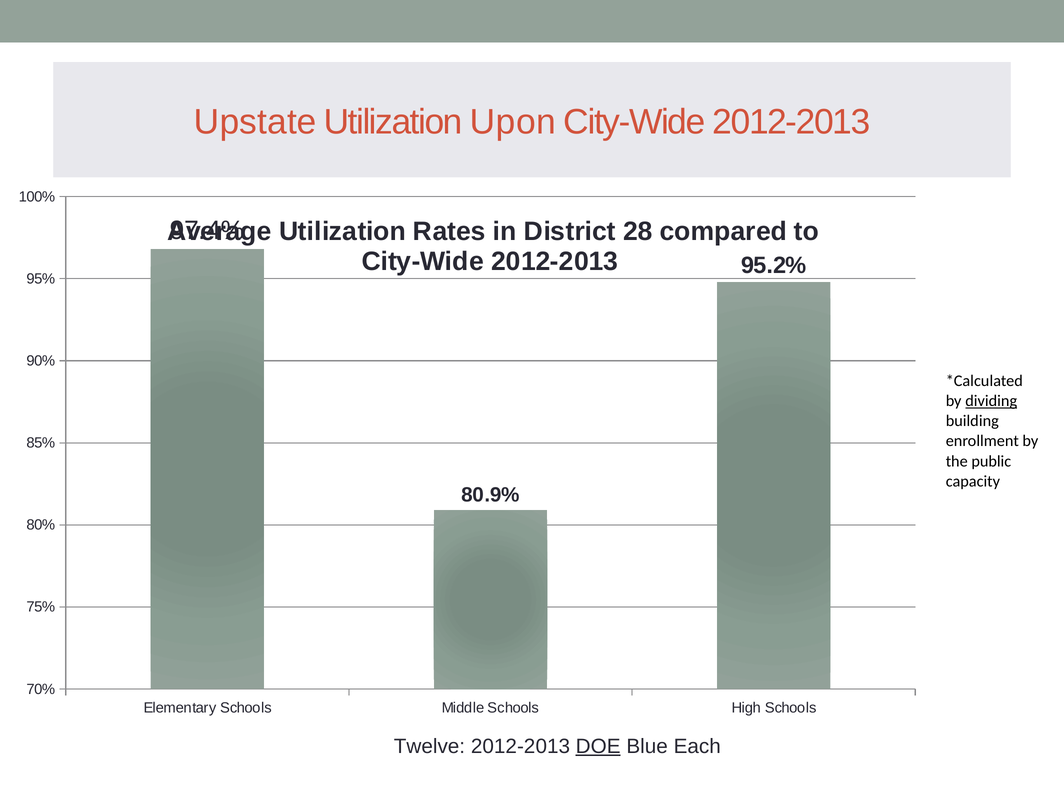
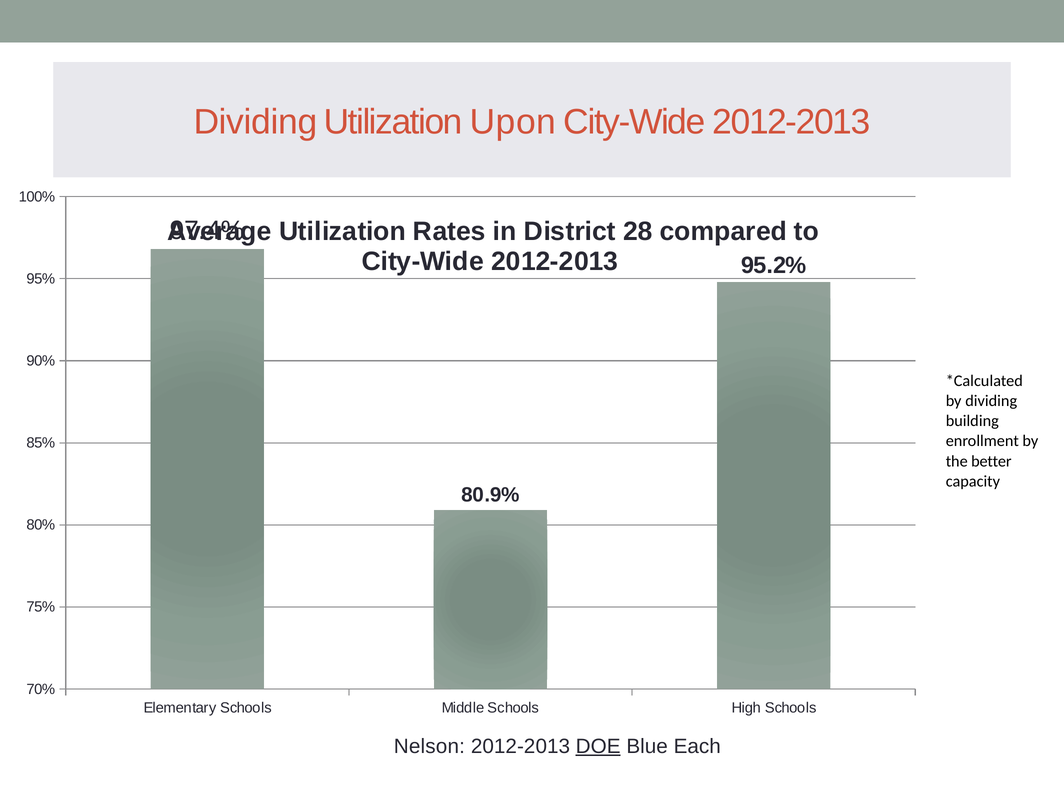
Upstate: Upstate -> Dividing (256, 122)
dividing underline: present -> none (991, 401)
public: public -> better (991, 461)
Twelve: Twelve -> Nelson (429, 746)
